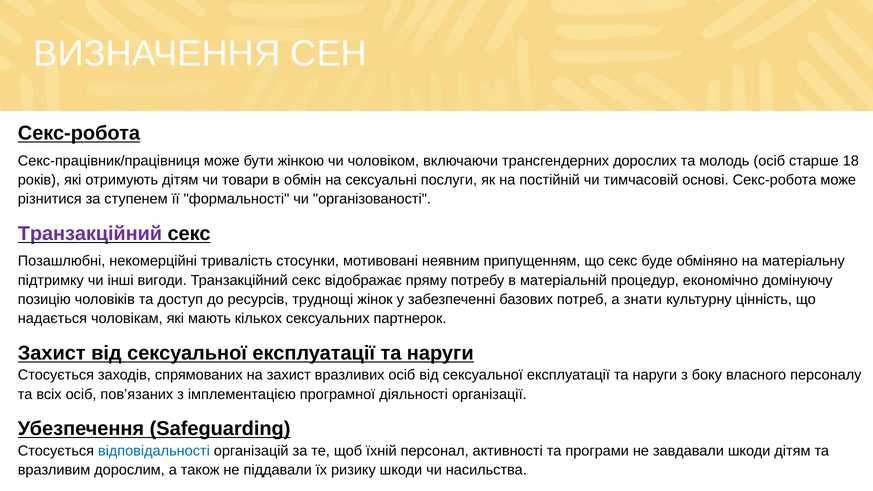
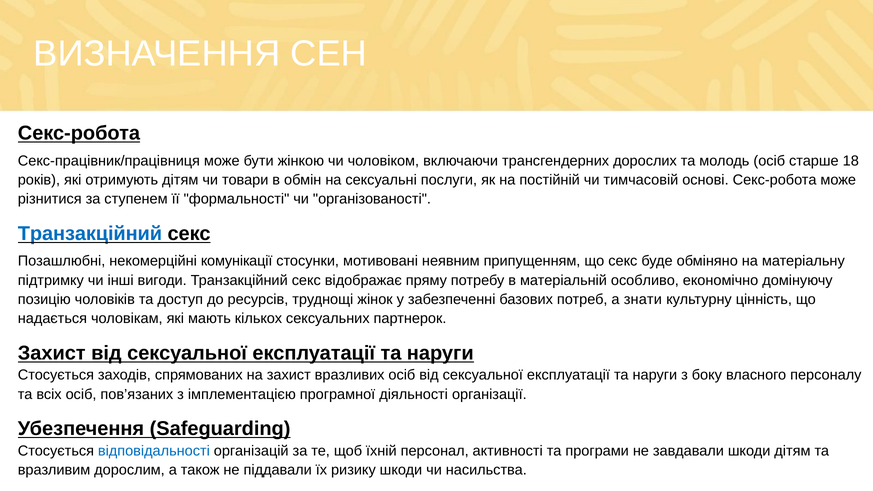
Транзакційний colour: purple -> blue (90, 234)
тривалість: тривалість -> комунікації (237, 261)
процедур: процедур -> особливо (645, 280)
